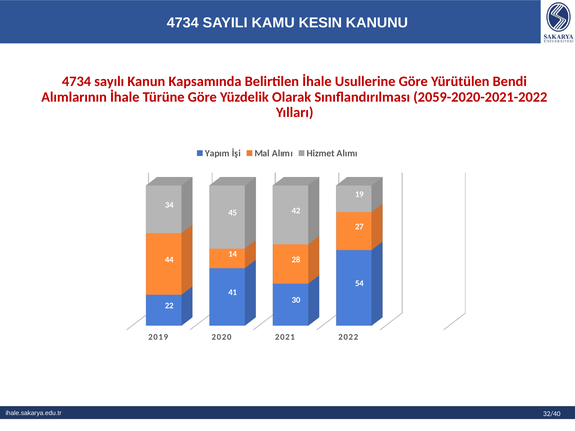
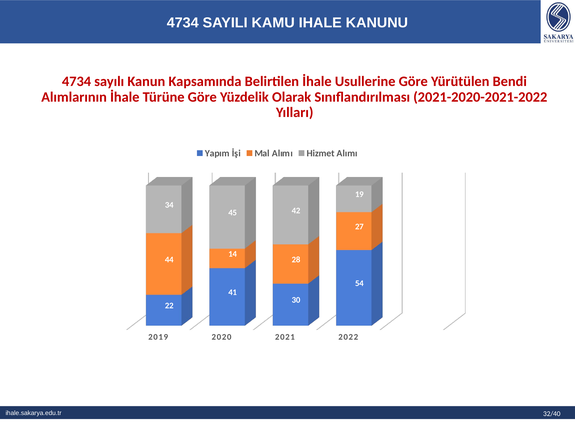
KESIN: KESIN -> IHALE (320, 23)
2059-2020-2021-2022: 2059-2020-2021-2022 -> 2021-2020-2021-2022 (480, 97)
